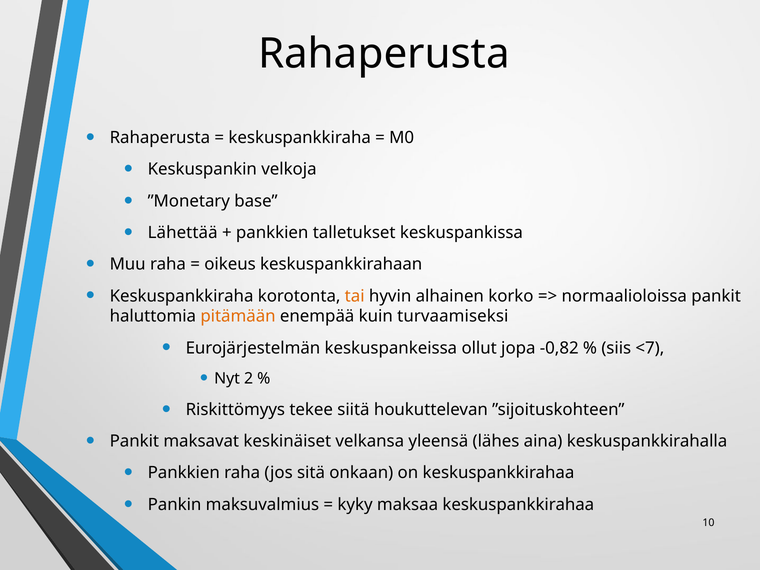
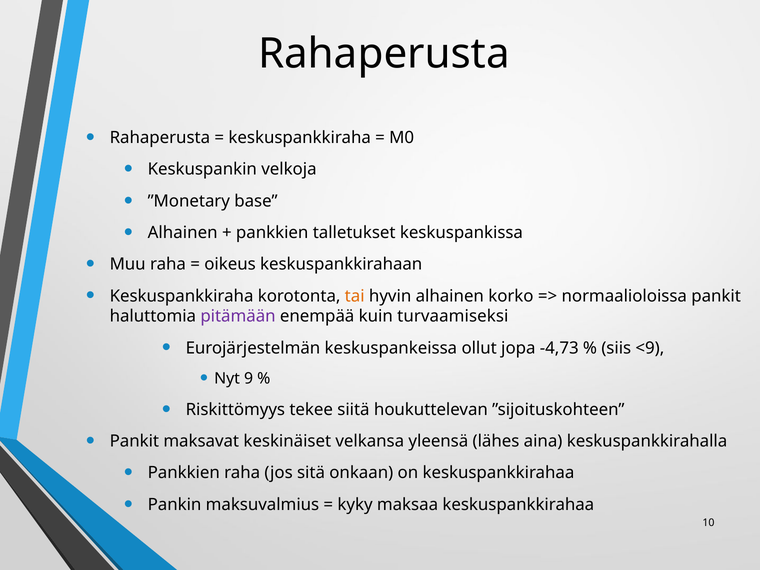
Lähettää: Lähettää -> Alhainen (183, 233)
pitämään colour: orange -> purple (238, 316)
-0,82: -0,82 -> -4,73 (559, 348)
<7: <7 -> <9 (650, 348)
2: 2 -> 9 (249, 378)
